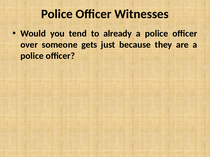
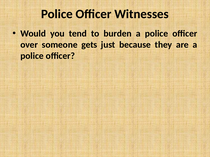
already: already -> burden (118, 34)
